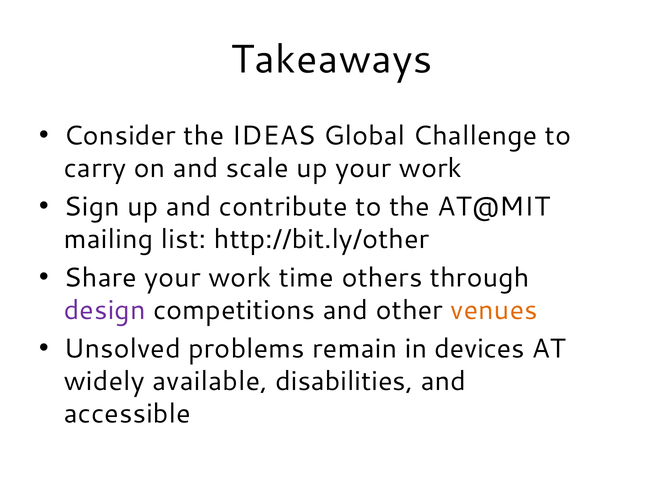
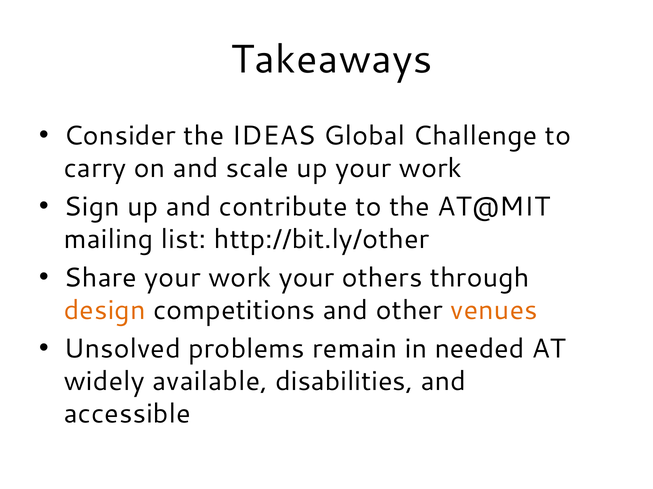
work time: time -> your (307, 278)
design colour: purple -> orange (105, 311)
devices: devices -> needed (480, 349)
